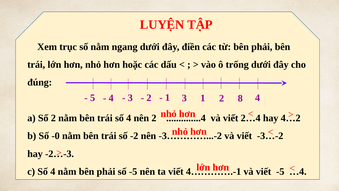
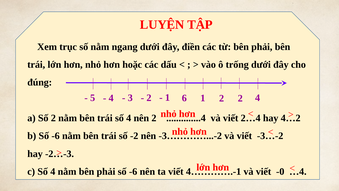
3 3: 3 -> 6 (184, 98)
2 8: 8 -> 2 (240, 98)
b Số -0: -0 -> -6 (56, 136)
phải số -5: -5 -> -6 (133, 171)
viết -5: -5 -> -0 (280, 171)
